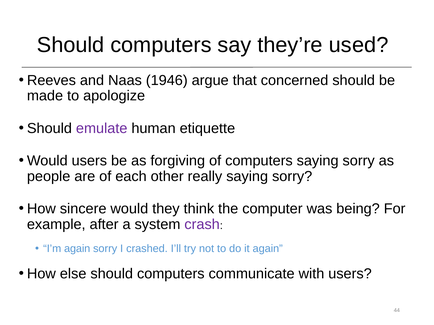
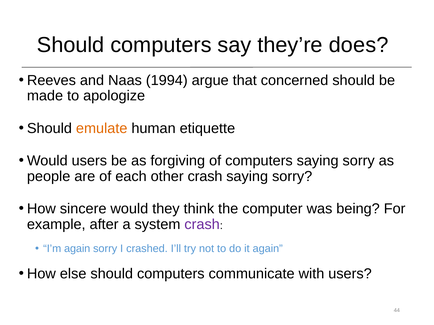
used: used -> does (359, 45)
1946: 1946 -> 1994 (167, 80)
emulate colour: purple -> orange (102, 128)
other really: really -> crash (205, 177)
